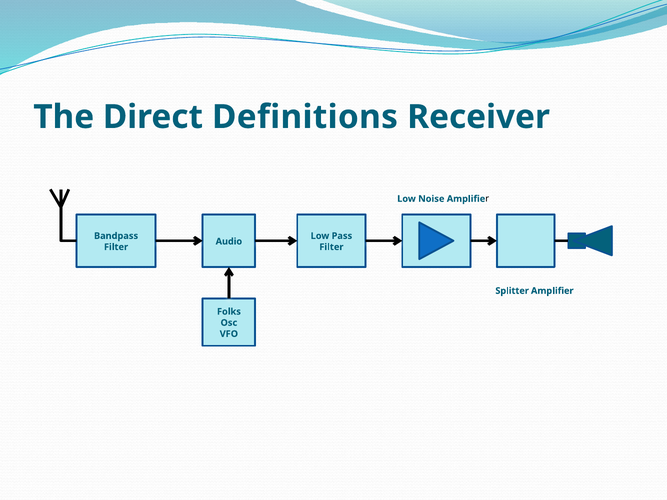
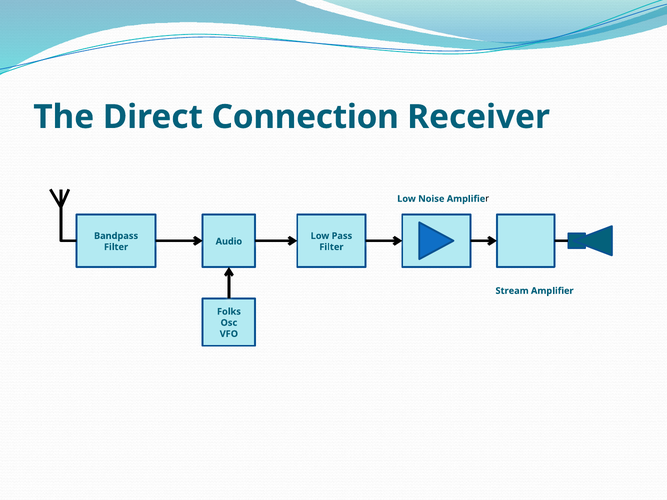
Definitions: Definitions -> Connection (305, 117)
Splitter: Splitter -> Stream (512, 291)
